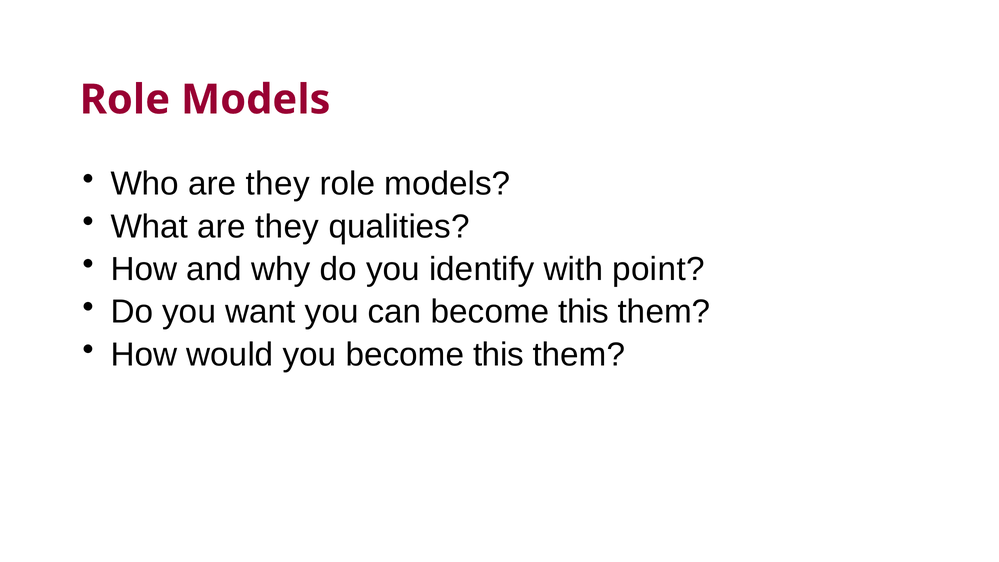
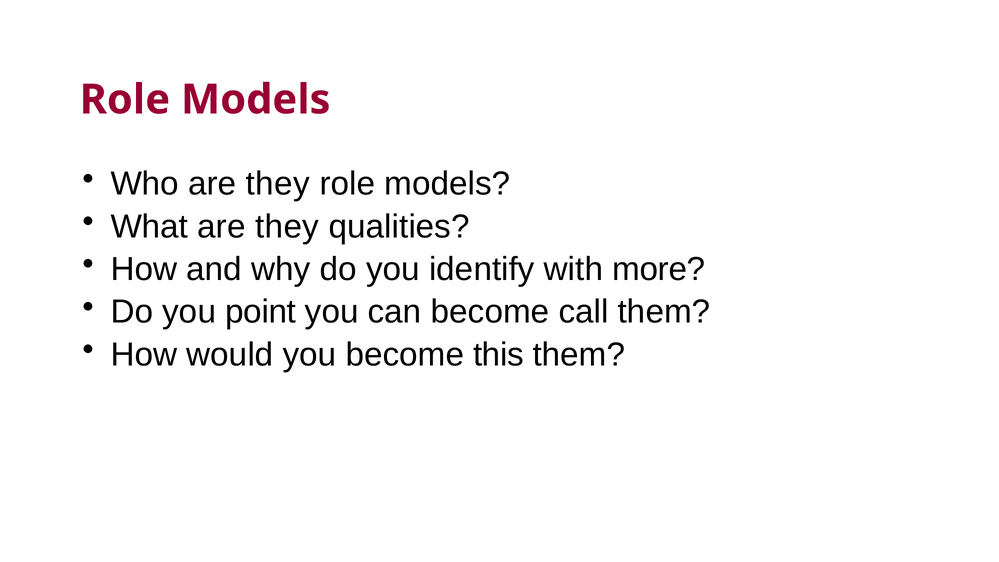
point: point -> more (659, 269)
want: want -> point (261, 312)
can become this: this -> call (584, 312)
